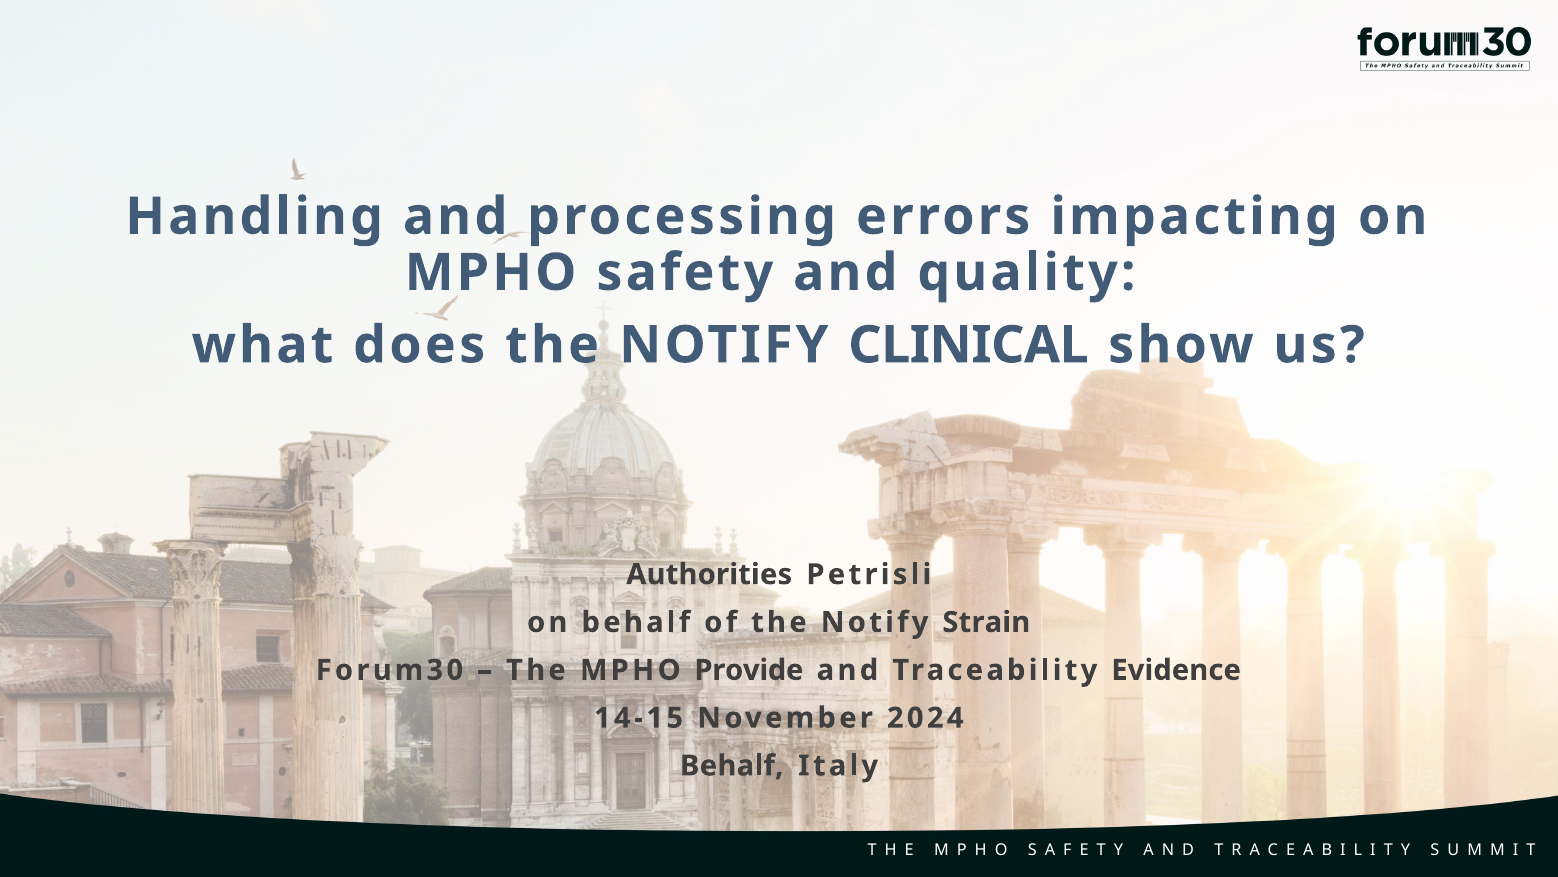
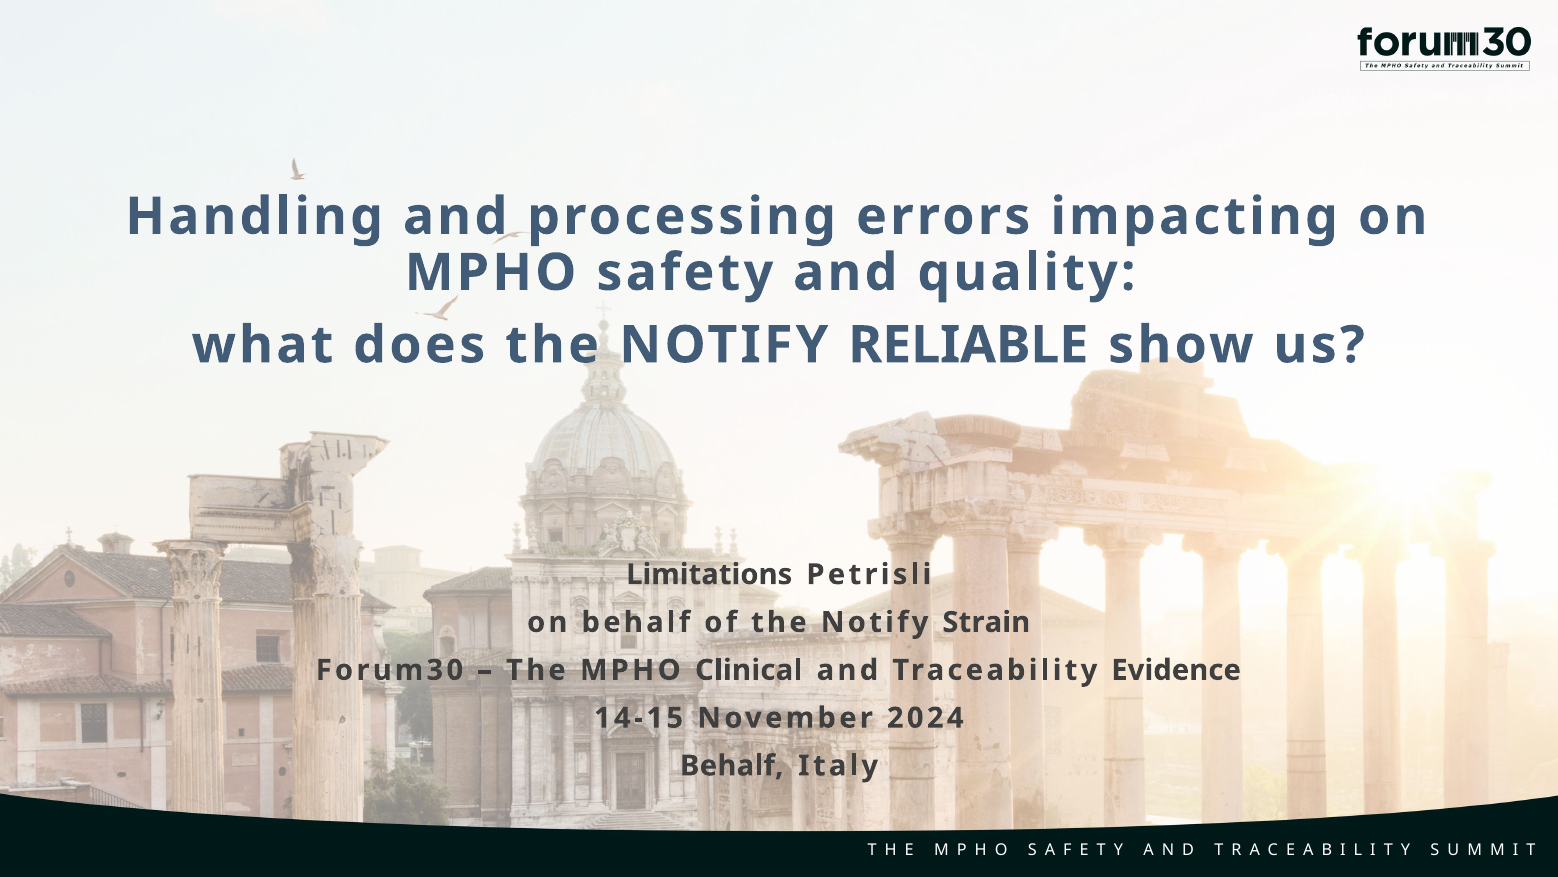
CLINICAL: CLINICAL -> RELIABLE (968, 345)
Authorities: Authorities -> Limitations (709, 574)
Provide: Provide -> Clinical (749, 670)
